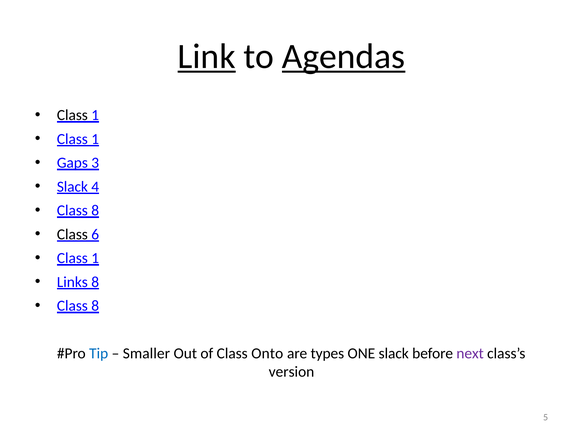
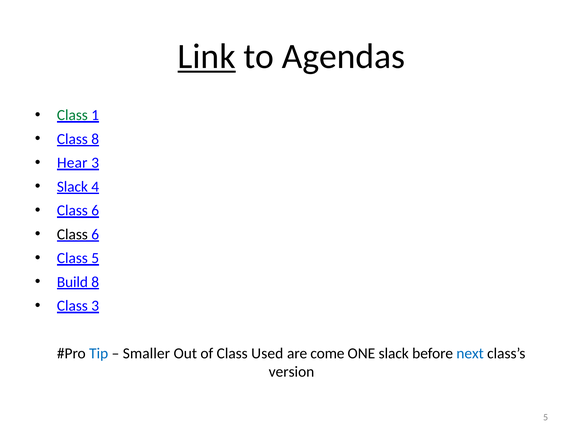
Agendas underline: present -> none (344, 56)
Class colour: black -> green (72, 115)
1: 1 -> 8 (95, 139)
Gaps: Gaps -> Hear (72, 163)
8: 8 -> 6 (95, 211)
1: 1 -> 5 (95, 258)
Links: Links -> Build (72, 282)
8: 8 -> 3 (95, 306)
Onto: Onto -> Used (267, 354)
types: types -> come (327, 354)
next colour: purple -> blue (470, 354)
